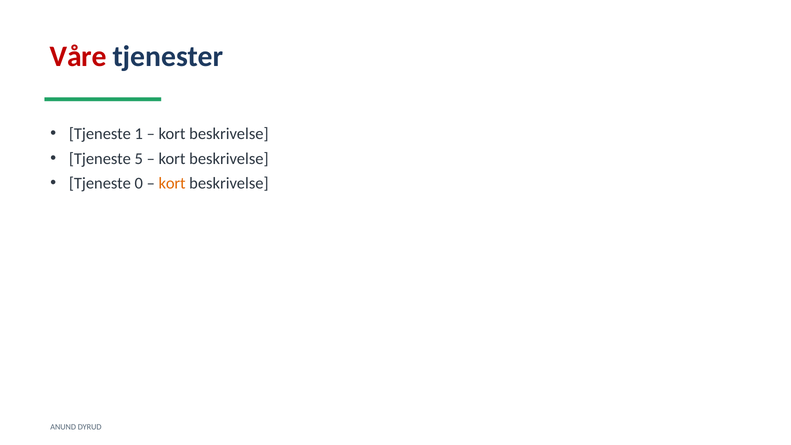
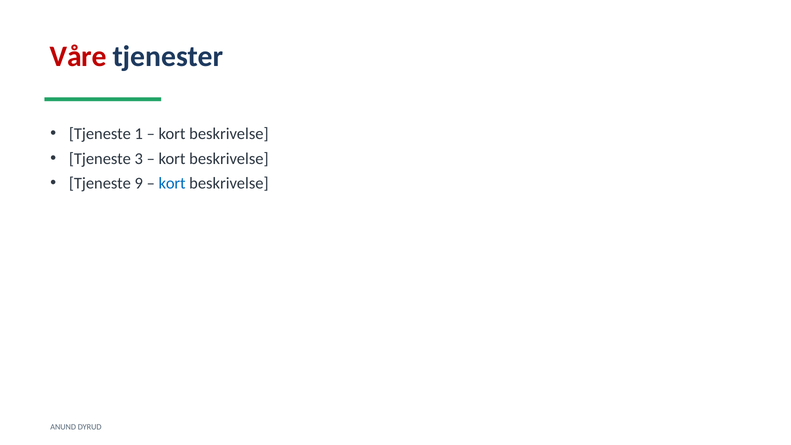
5: 5 -> 3 (139, 159)
0: 0 -> 9 (139, 183)
kort colour: orange -> blue (172, 183)
